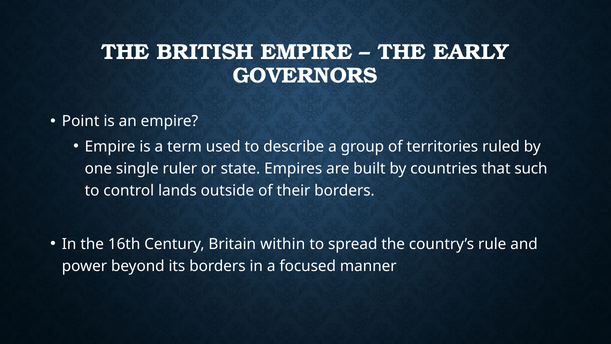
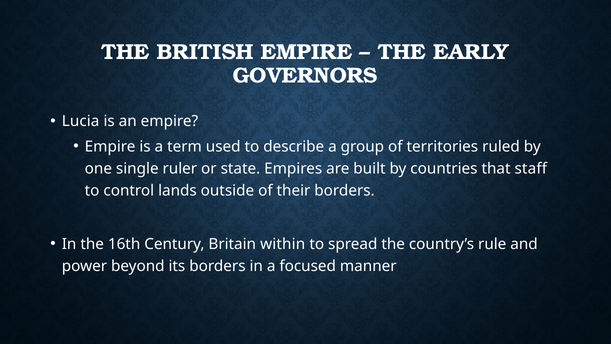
Point: Point -> Lucia (81, 121)
such: such -> staff (531, 168)
